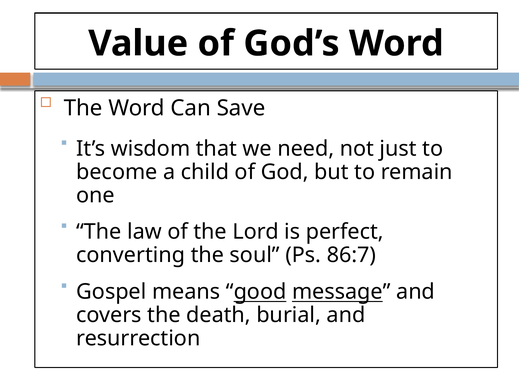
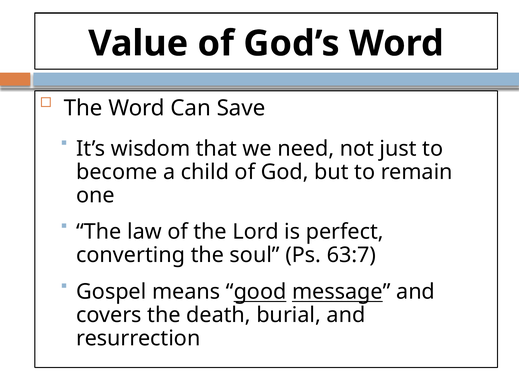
86:7: 86:7 -> 63:7 (351, 255)
